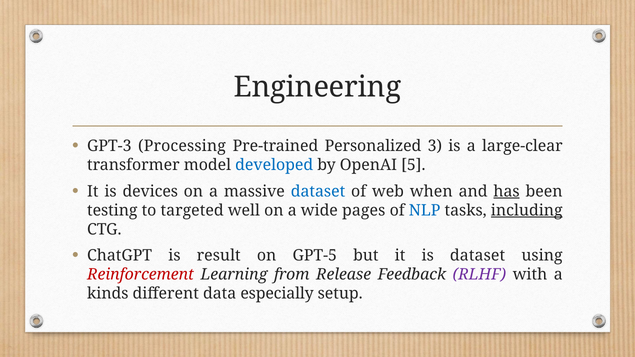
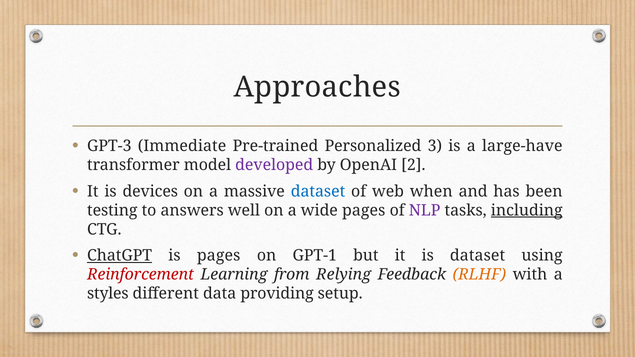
Engineering: Engineering -> Approaches (317, 87)
Processing: Processing -> Immediate (182, 146)
large-clear: large-clear -> large-have (522, 146)
developed colour: blue -> purple (274, 165)
5: 5 -> 2 (413, 165)
has underline: present -> none (507, 191)
targeted: targeted -> answers (192, 210)
NLP colour: blue -> purple (425, 210)
ChatGPT underline: none -> present (120, 256)
is result: result -> pages (219, 256)
GPT-5: GPT-5 -> GPT-1 (315, 256)
Release: Release -> Relying (344, 275)
RLHF colour: purple -> orange (479, 275)
kinds: kinds -> styles (108, 294)
especially: especially -> providing (277, 294)
